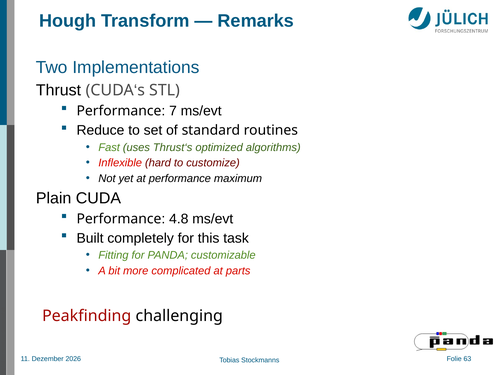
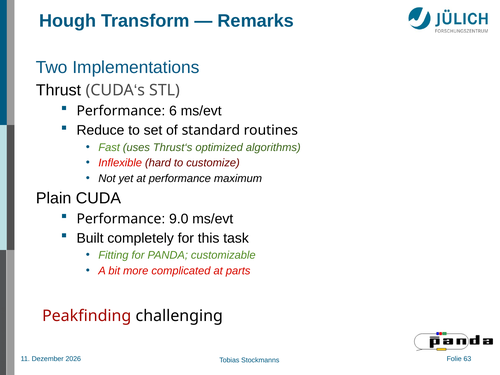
7: 7 -> 6 (173, 111)
4.8: 4.8 -> 9.0 (179, 219)
